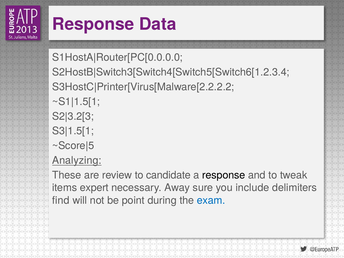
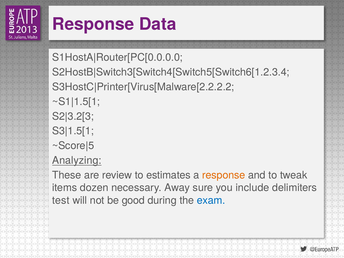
candidate: candidate -> estimates (168, 175)
response colour: black -> orange (224, 175)
expert: expert -> dozen (94, 188)
find: find -> test (61, 200)
point: point -> good (133, 200)
